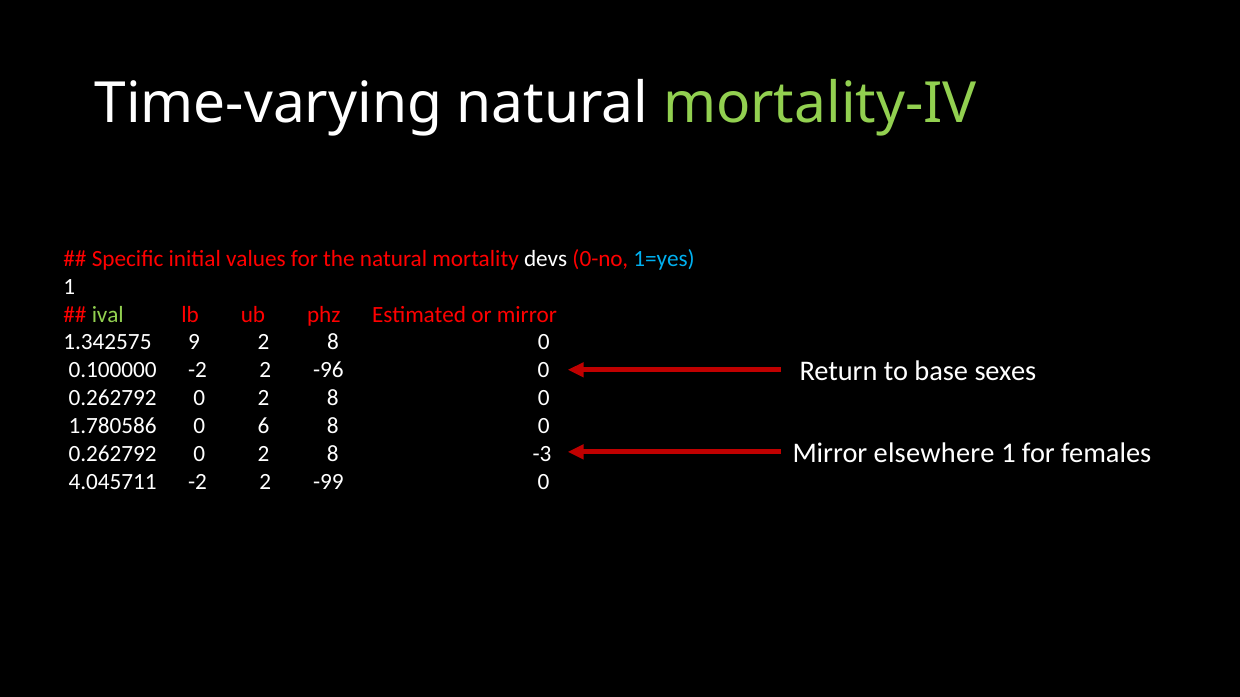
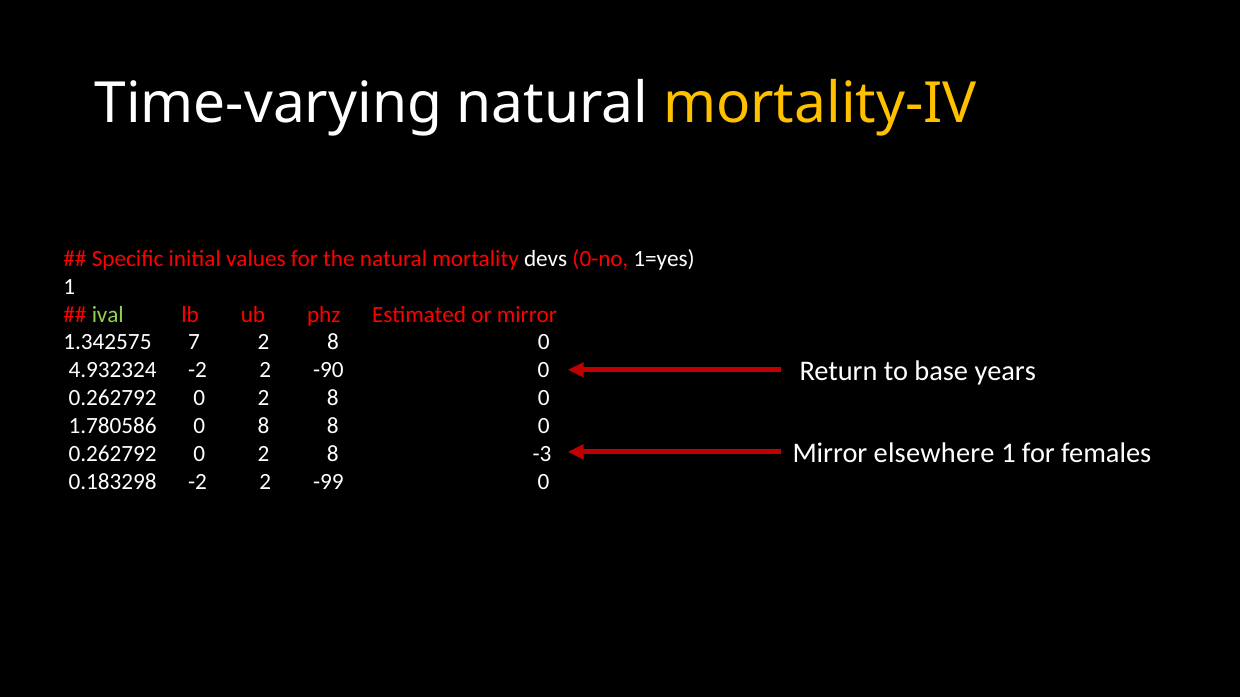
mortality-IV colour: light green -> yellow (820, 104)
1=yes colour: light blue -> white (664, 259)
9: 9 -> 7 (194, 342)
sexes: sexes -> years (1005, 372)
0.100000: 0.100000 -> 4.932324 (113, 370)
-96: -96 -> -90 (328, 370)
0 6: 6 -> 8 (263, 426)
4.045711: 4.045711 -> 0.183298 (113, 482)
